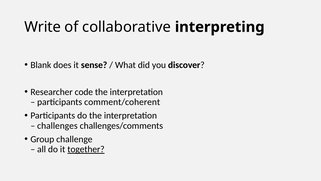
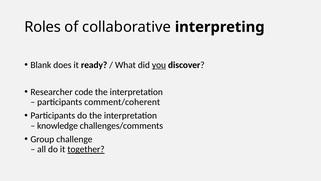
Write: Write -> Roles (43, 27)
sense: sense -> ready (94, 65)
you underline: none -> present (159, 65)
challenges: challenges -> knowledge (57, 125)
